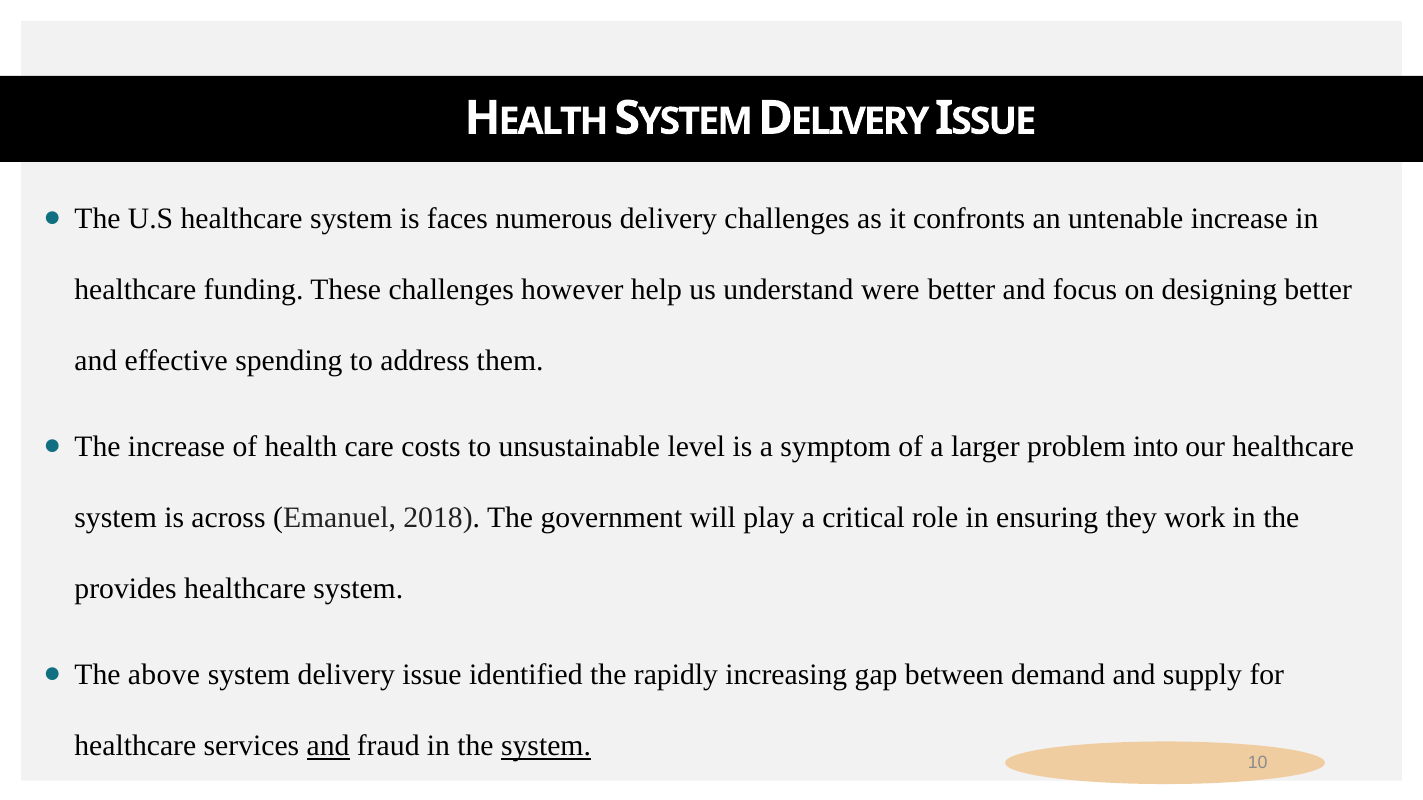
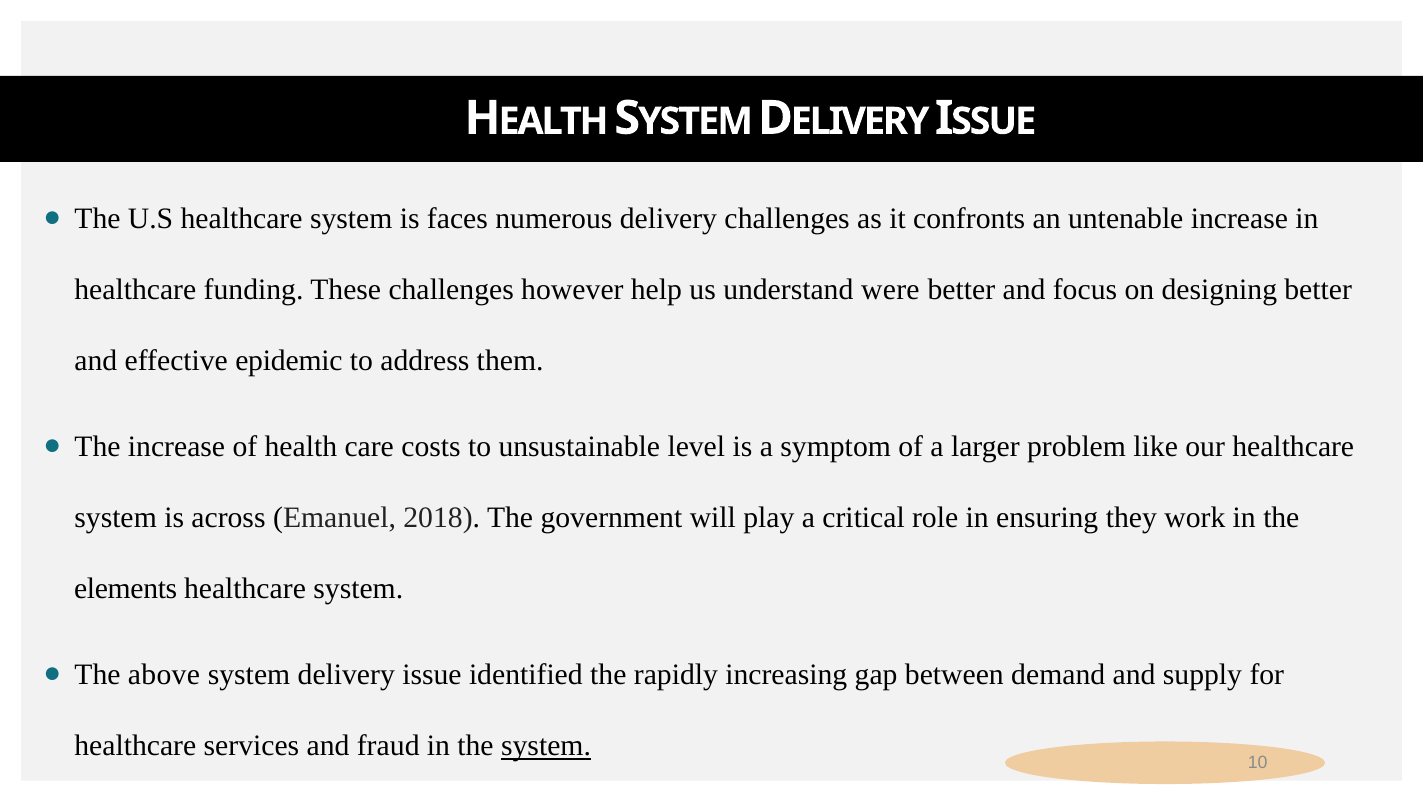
spending: spending -> epidemic (289, 361)
into: into -> like (1156, 447)
provides: provides -> elements (126, 589)
and underline: present -> none (328, 746)
